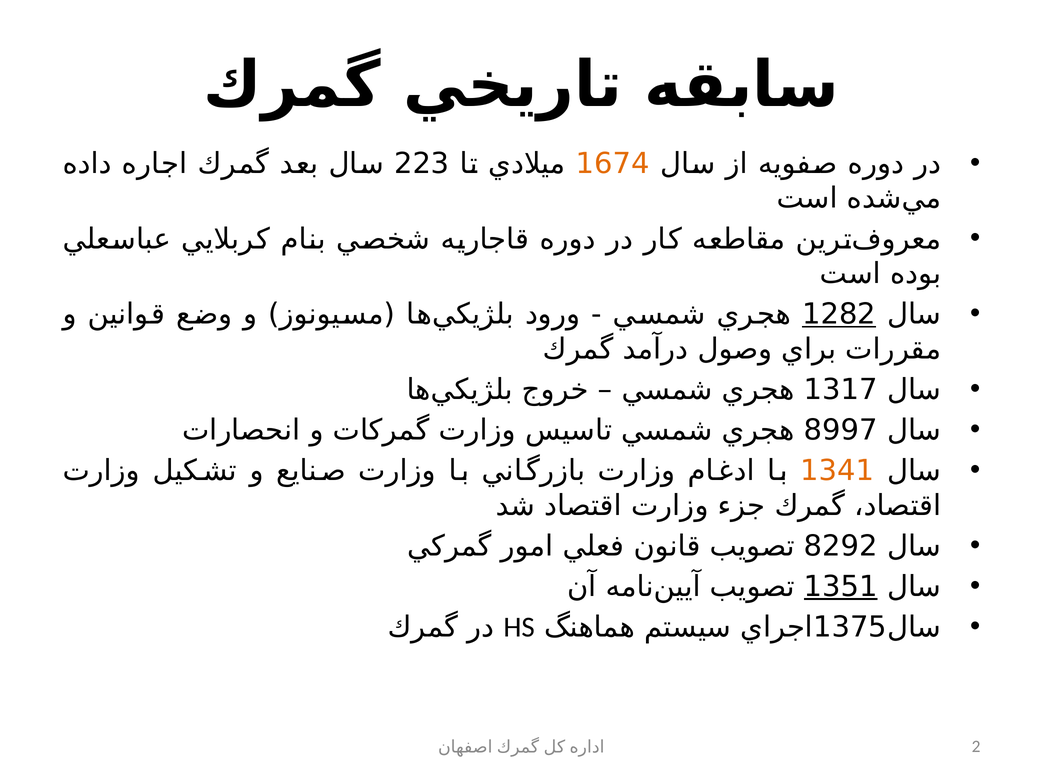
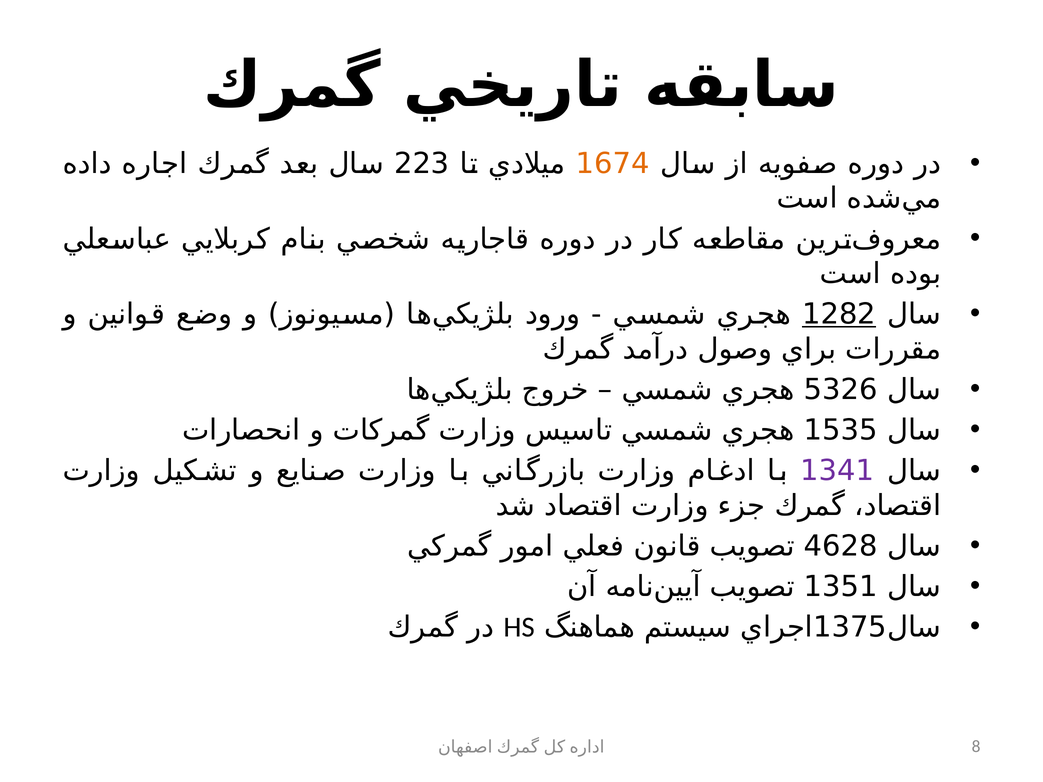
1317: 1317 -> 5326 (841, 390)
8997: 8997 -> 1535 (841, 430)
1341 colour: orange -> purple (837, 471)
8292: 8292 -> 4628 (841, 546)
1351 underline: present -> none (841, 587)
2: 2 -> 8 (976, 747)
